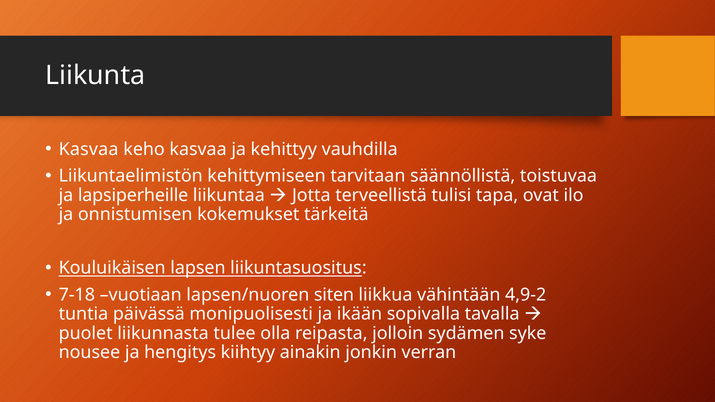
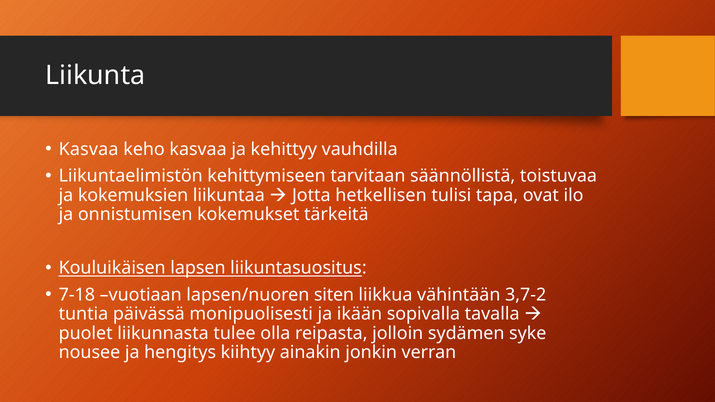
lapsiperheille: lapsiperheille -> kokemuksien (133, 195)
terveellistä: terveellistä -> hetkellisen (381, 195)
4,9-2: 4,9-2 -> 3,7-2 (526, 295)
